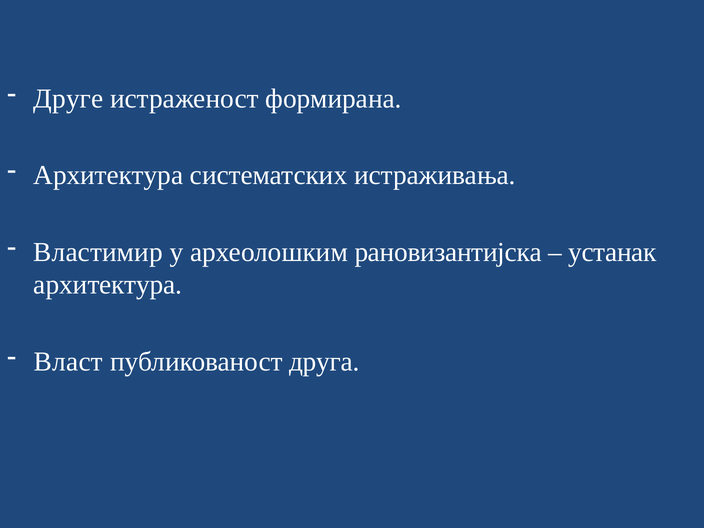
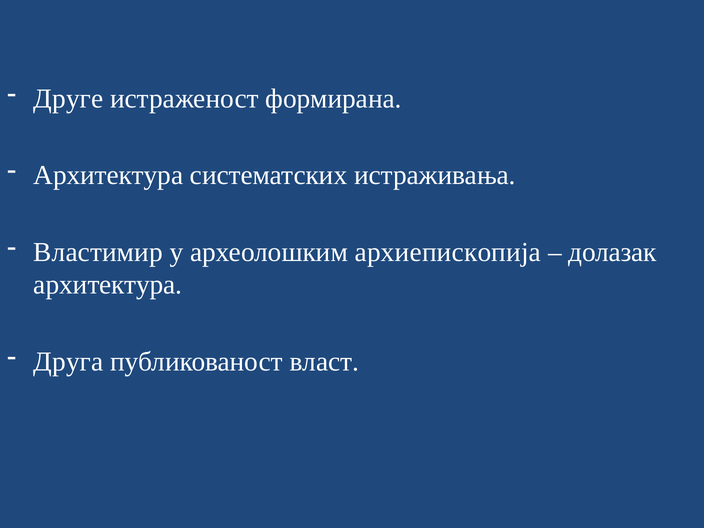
рановизантијска: рановизантијска -> архиепископија (448, 252)
устанак: устанак -> долазак (612, 252)
Власт: Власт -> Друга (68, 362)
друга: друга -> власт (324, 362)
